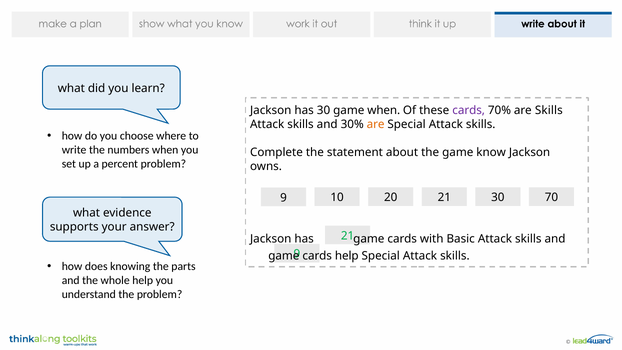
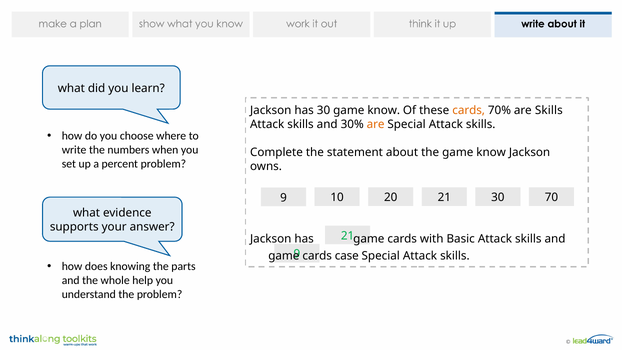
30 game when: when -> know (384, 110)
cards colour: purple -> orange (469, 110)
cards help: help -> case (347, 256)
